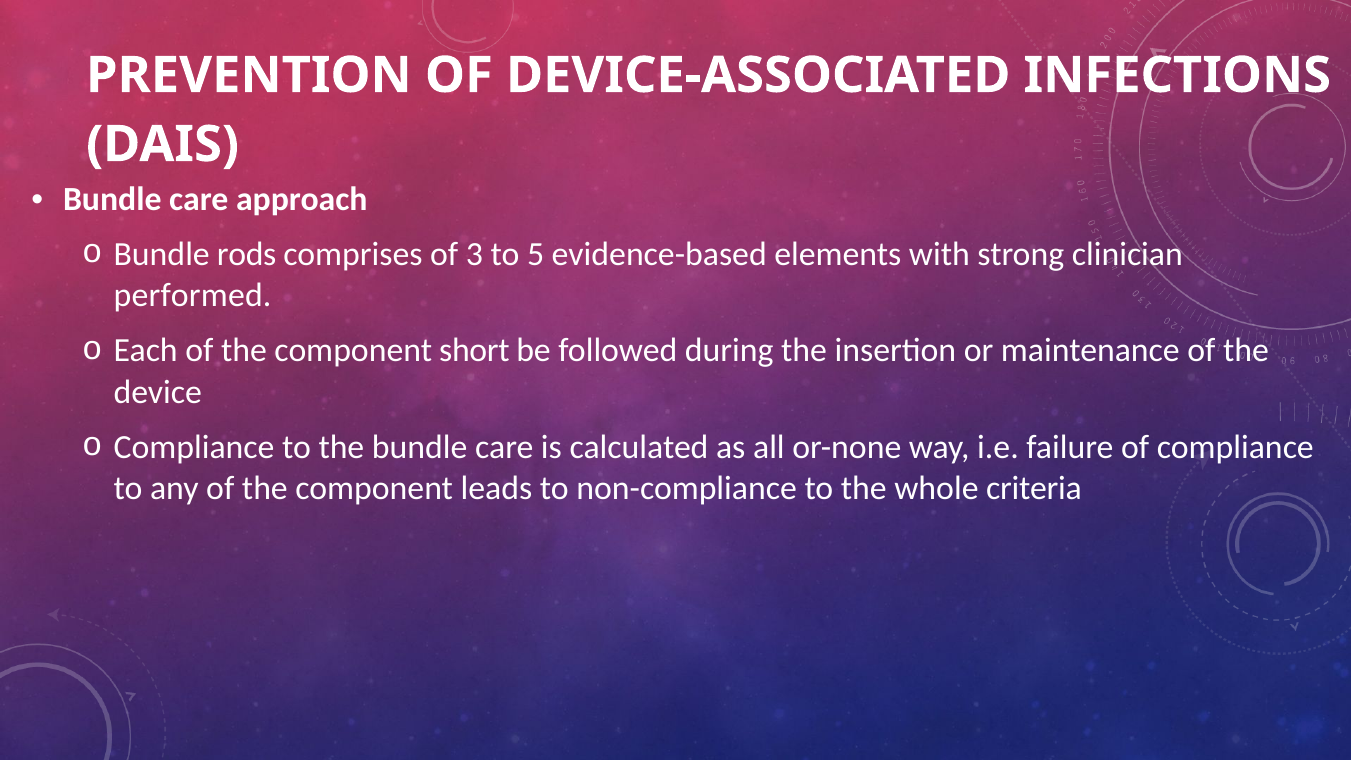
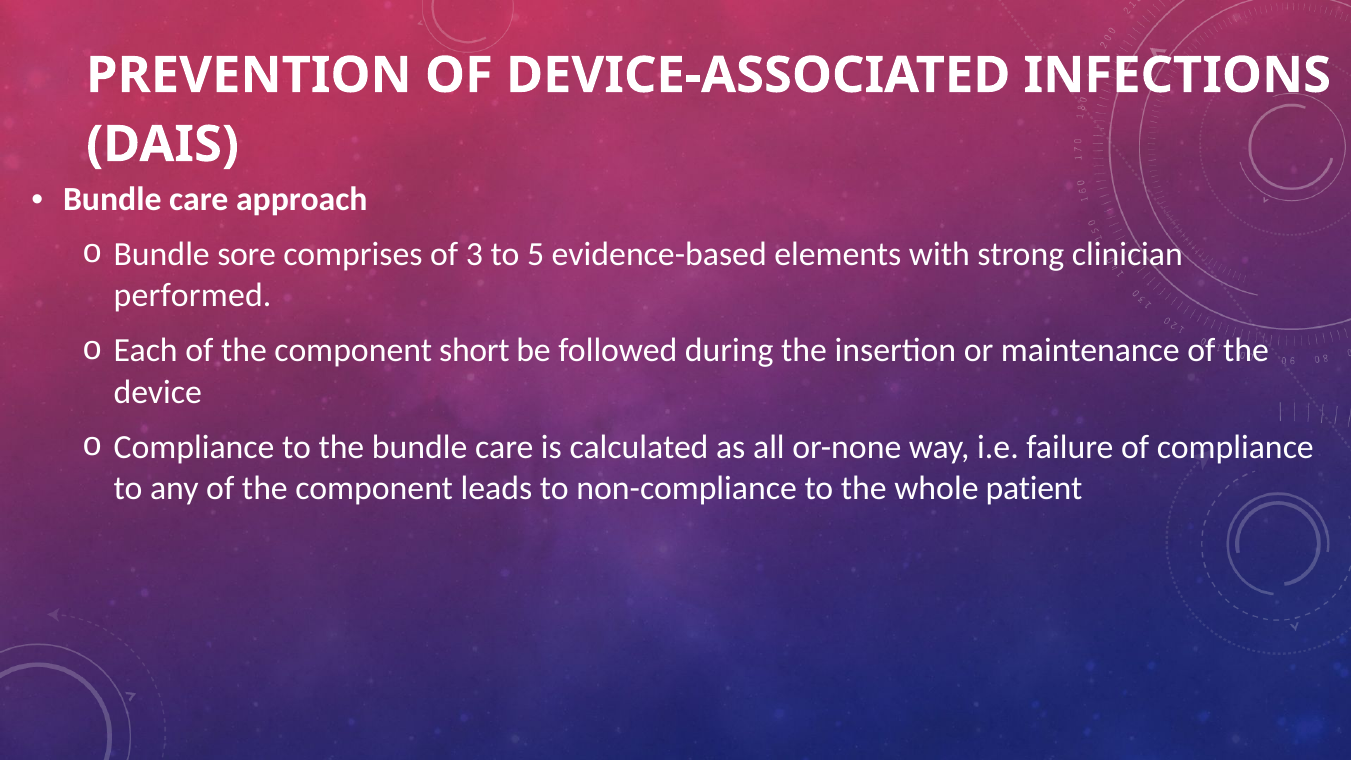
rods: rods -> sore (247, 254)
criteria: criteria -> patient (1034, 488)
